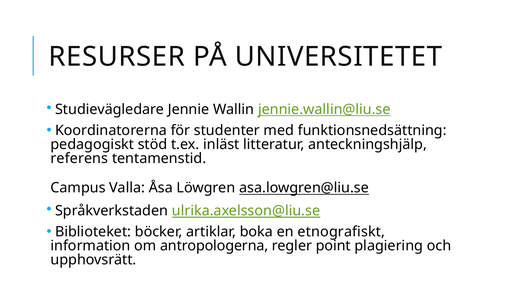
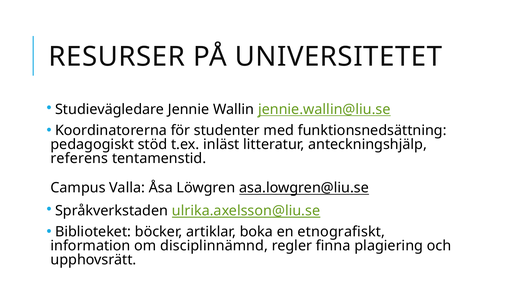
antropologerna: antropologerna -> disciplinnämnd (214, 246)
point: point -> finna (333, 246)
